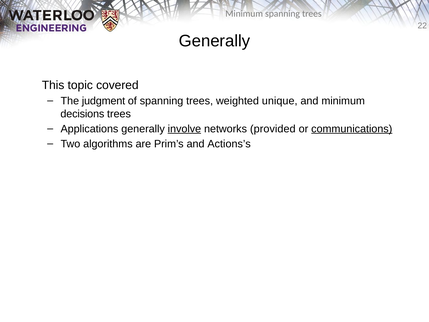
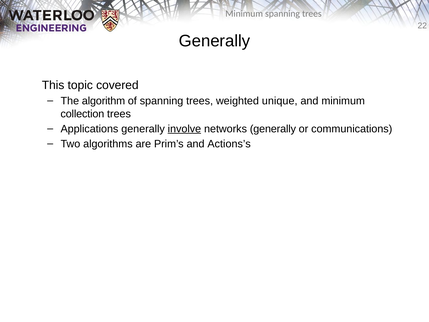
judgment: judgment -> algorithm (104, 101)
decisions: decisions -> collection (82, 114)
networks provided: provided -> generally (273, 129)
communications underline: present -> none (352, 129)
